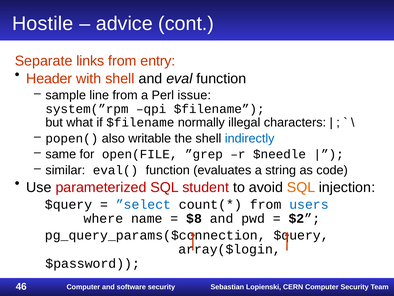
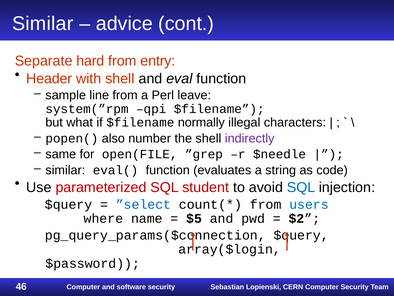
Hostile: Hostile -> Similar (43, 23)
links: links -> hard (90, 61)
issue: issue -> leave (194, 95)
writable: writable -> number (150, 138)
indirectly colour: blue -> purple (250, 138)
SQL colour: orange -> blue (301, 187)
$8: $8 -> $5 (194, 218)
